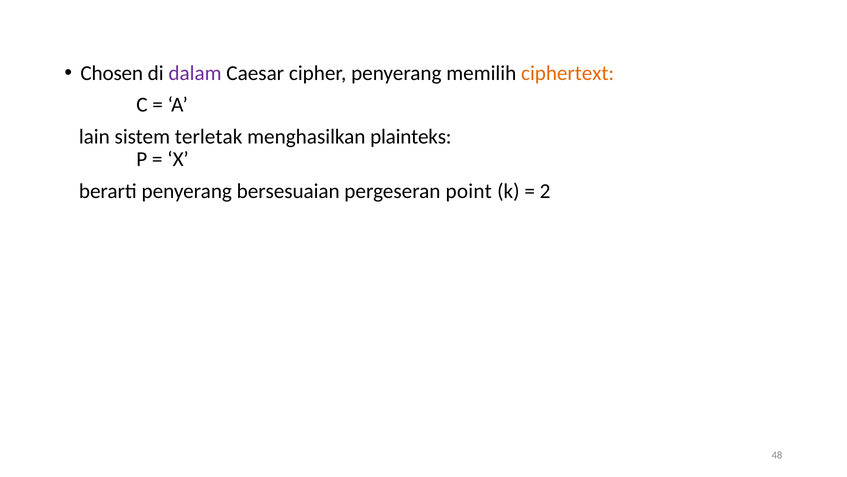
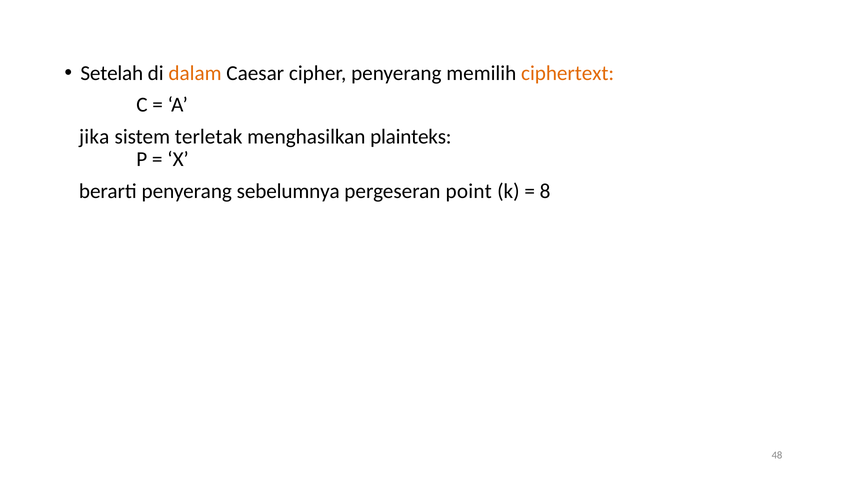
Chosen: Chosen -> Setelah (112, 73)
dalam colour: purple -> orange (195, 73)
lain: lain -> jika (94, 136)
bersesuaian: bersesuaian -> sebelumnya (288, 191)
2: 2 -> 8 (545, 191)
